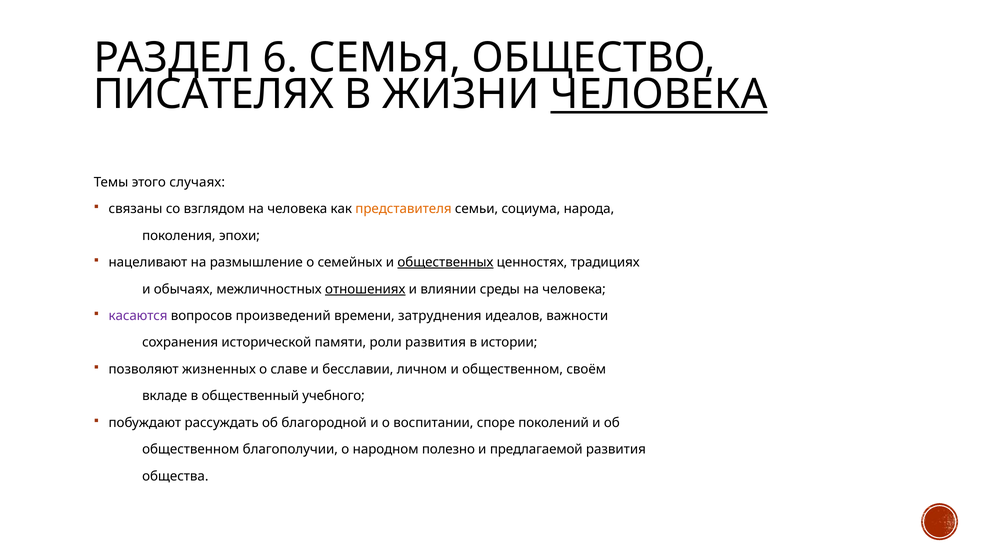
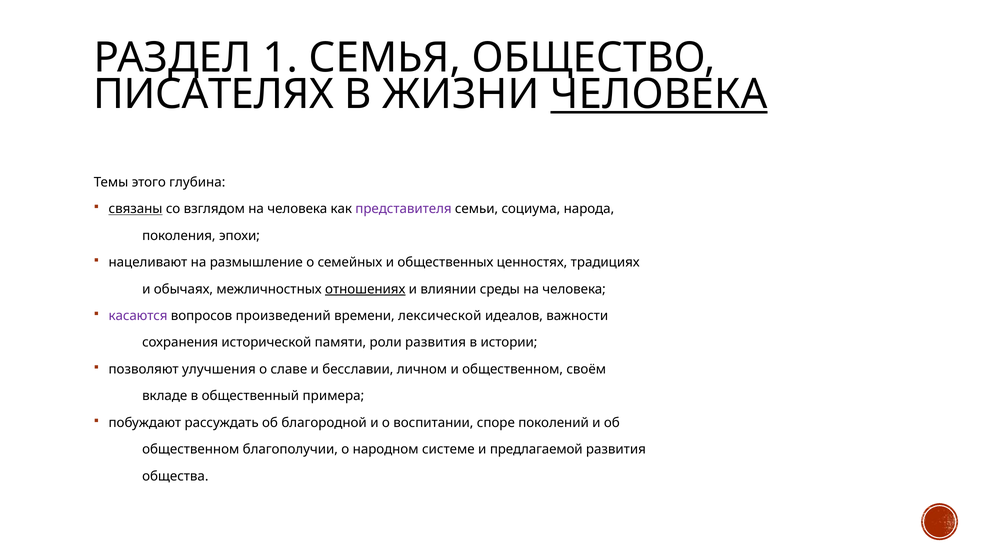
6: 6 -> 1 (280, 58)
случаях: случаях -> глубина (197, 182)
связаны underline: none -> present (136, 209)
представителя colour: orange -> purple (404, 209)
общественных underline: present -> none (445, 262)
затруднения: затруднения -> лексической (440, 316)
жизненных: жизненных -> улучшения (219, 369)
учебного: учебного -> примера (333, 396)
полезно: полезно -> системе (448, 450)
